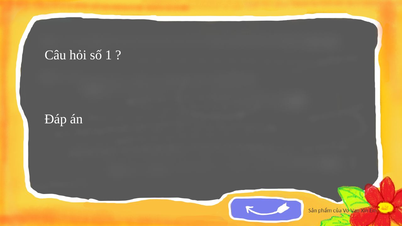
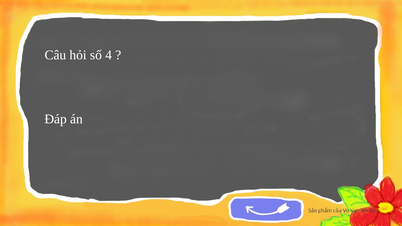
1: 1 -> 4 (109, 55)
